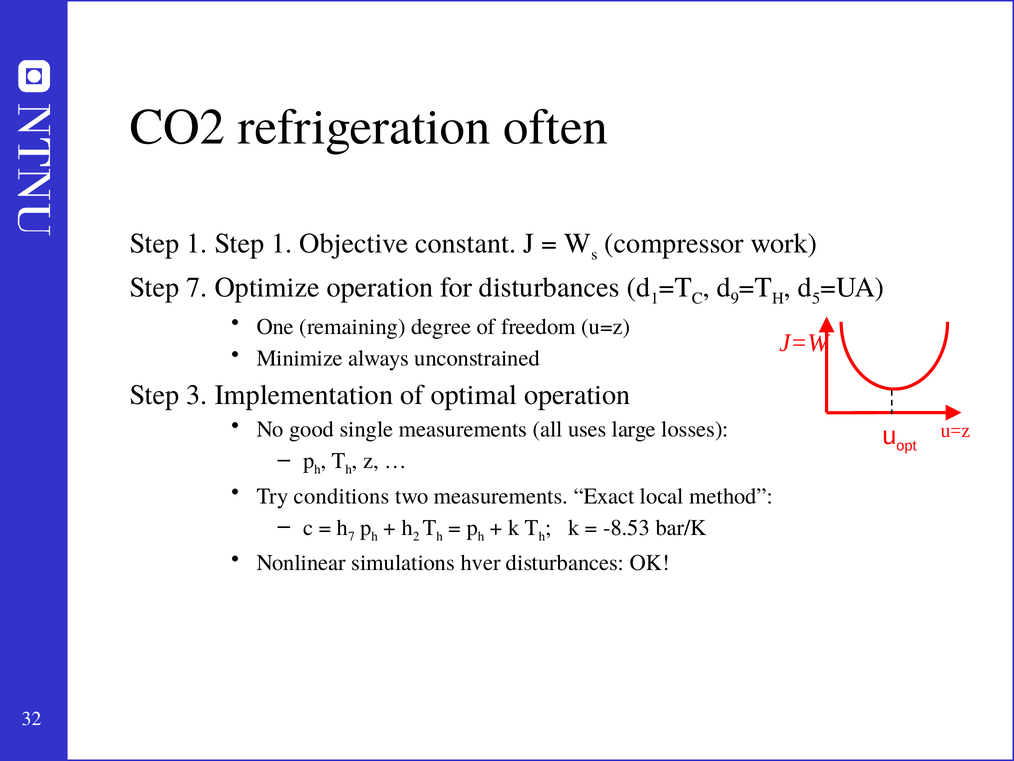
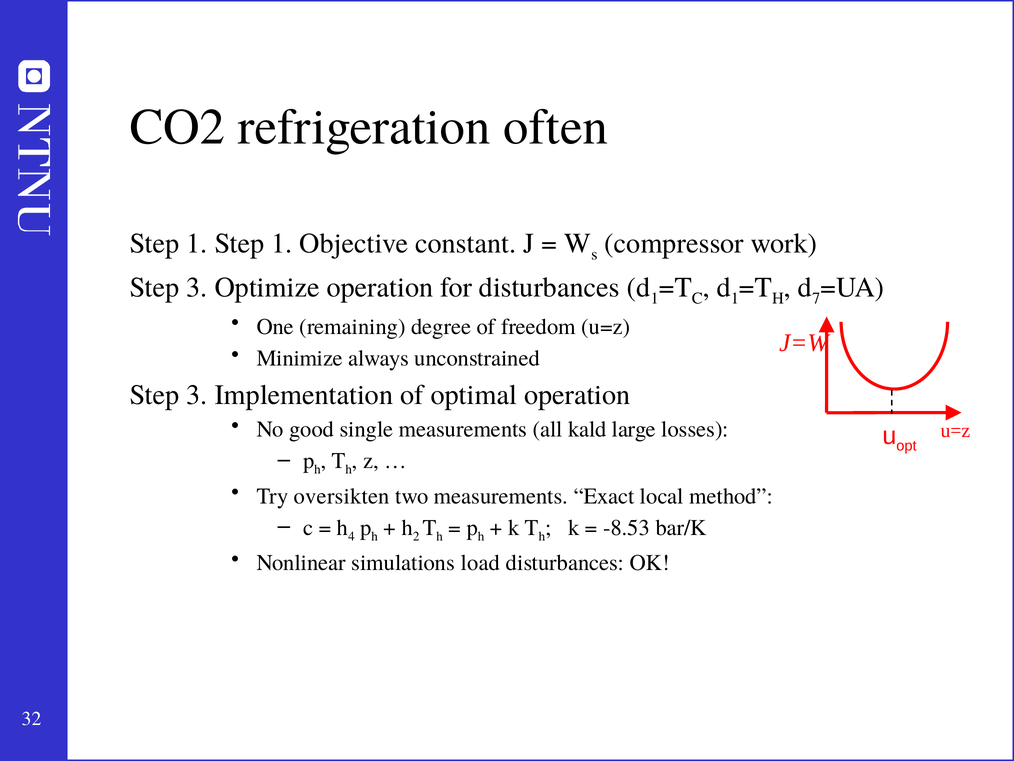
7: 7 -> 3 (197, 287)
9: 9 -> 1 (735, 298)
5: 5 -> 7 (816, 298)
uses: uses -> kald (587, 429)
conditions: conditions -> oversikten (342, 496)
7: 7 -> 4 (351, 536)
hver: hver -> load (480, 563)
